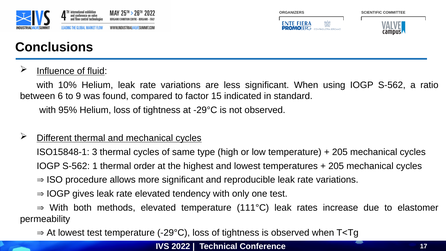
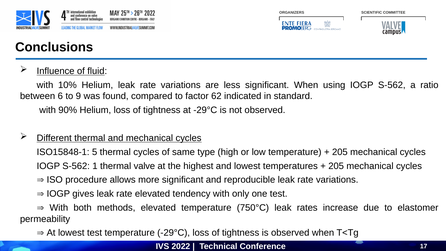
15: 15 -> 62 (216, 96)
95%: 95% -> 90% (68, 110)
3: 3 -> 5 (95, 152)
order: order -> valve (144, 166)
111°C: 111°C -> 750°C (253, 208)
